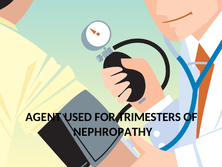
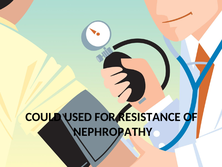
AGENT: AGENT -> COULD (43, 117)
TRIMESTERS: TRIMESTERS -> RESISTANCE (149, 117)
